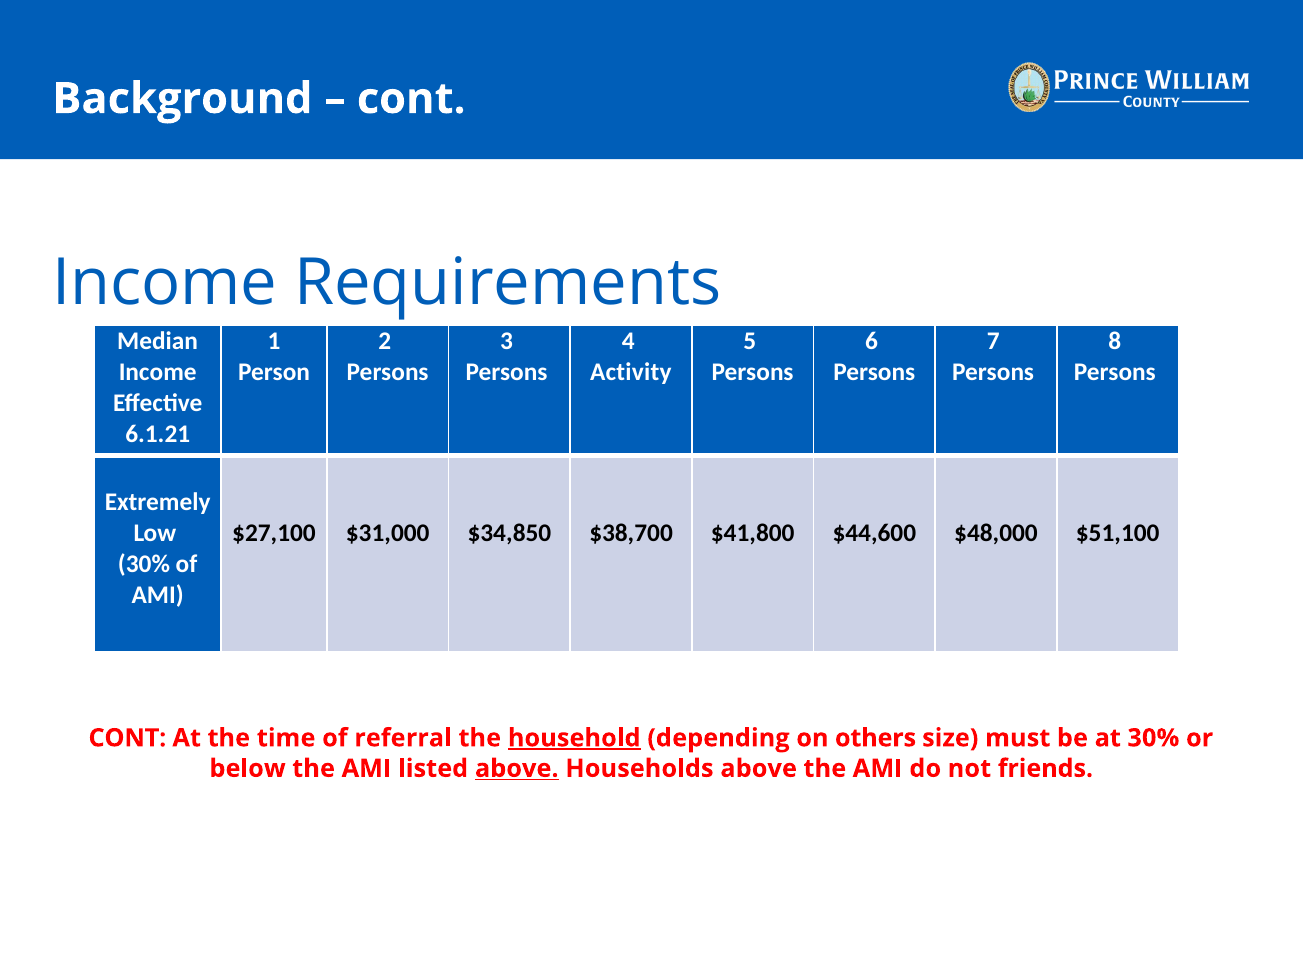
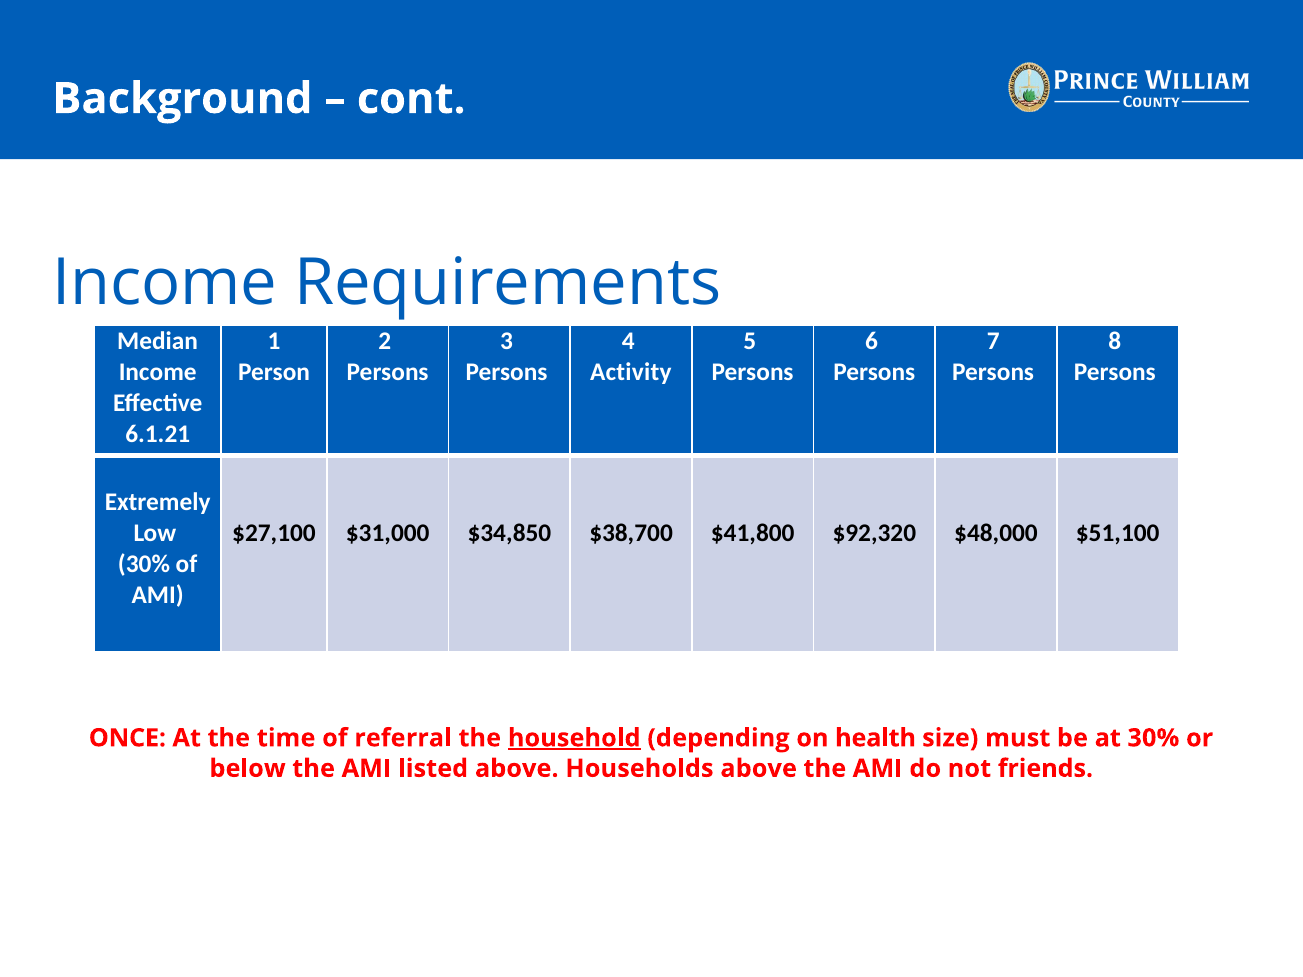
$44,600: $44,600 -> $92,320 (874, 533)
CONT: CONT -> ONCE (127, 738)
others: others -> health (876, 738)
above underline: present -> none (517, 769)
